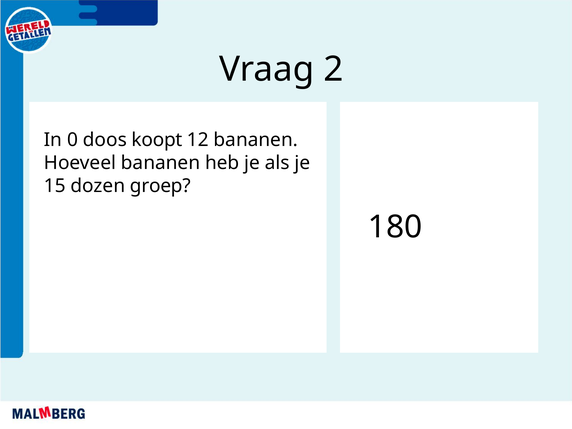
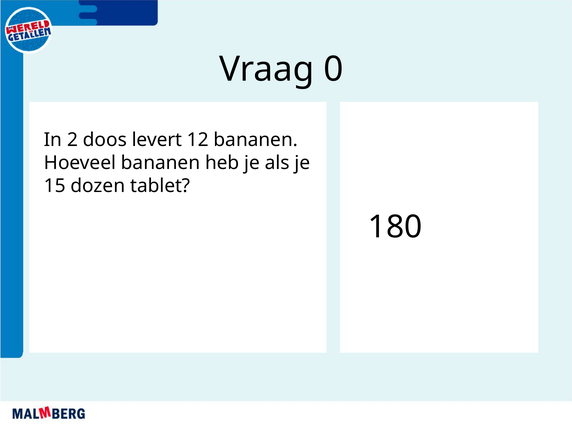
2: 2 -> 0 (333, 69)
0: 0 -> 2 (73, 140)
koopt: koopt -> levert (157, 140)
groep: groep -> tablet (160, 186)
